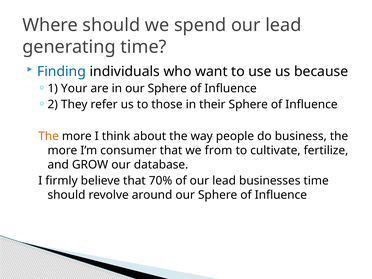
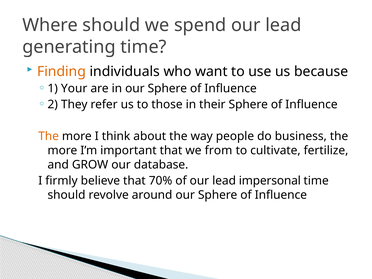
Finding colour: blue -> orange (62, 71)
consumer: consumer -> important (128, 150)
businesses: businesses -> impersonal (270, 181)
